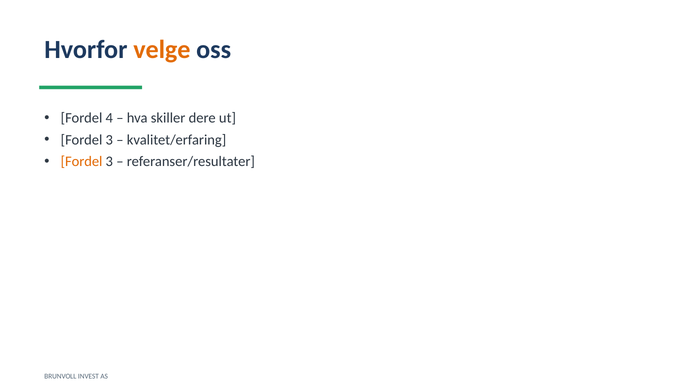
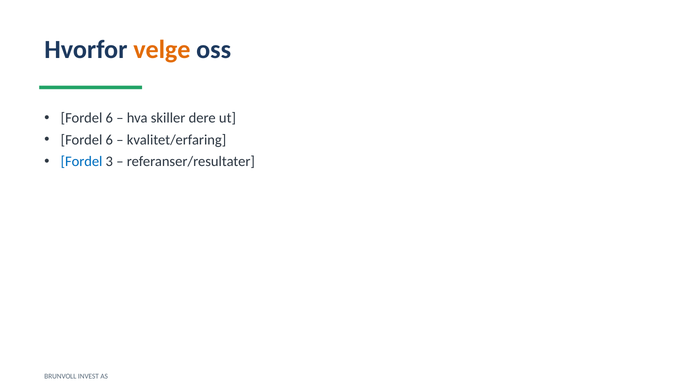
4: 4 -> 6 (109, 118)
3: 3 -> 6 (109, 140)
Fordel colour: orange -> blue (82, 162)
